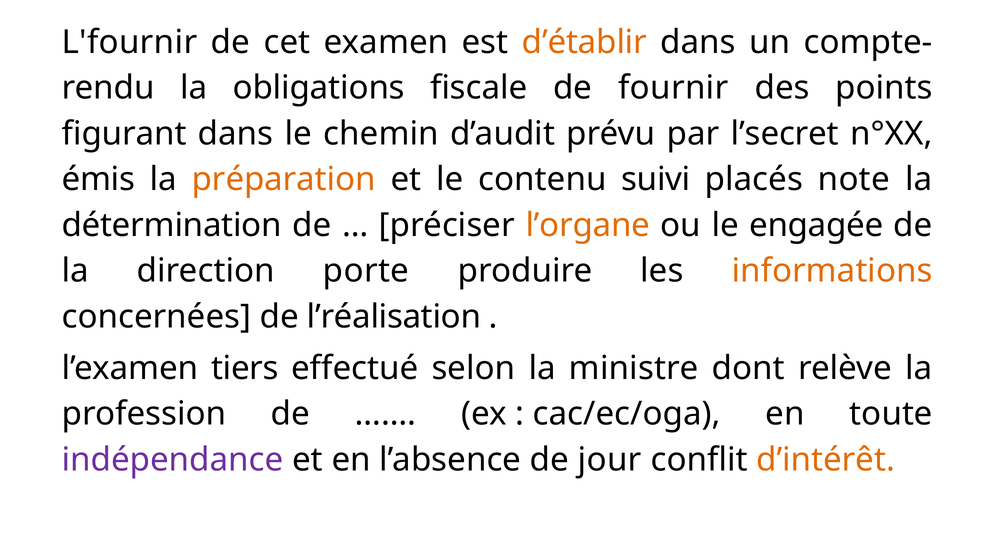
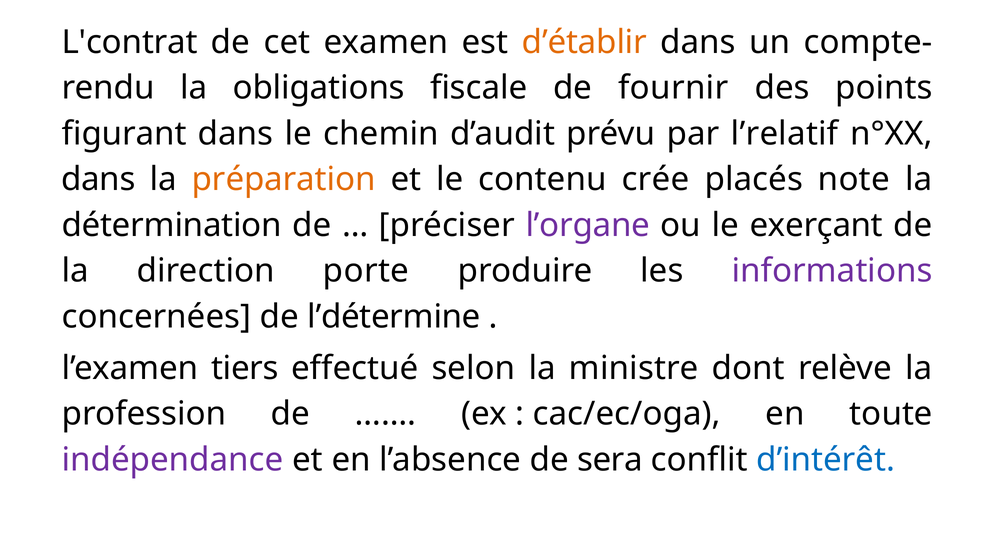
L'fournir: L'fournir -> L'contrat (130, 42)
l’secret: l’secret -> l’relatif (785, 134)
émis: émis -> dans (98, 180)
suivi: suivi -> crée (656, 180)
l’organe colour: orange -> purple (588, 225)
engagée: engagée -> exerçant (816, 225)
informations colour: orange -> purple (832, 271)
l’réalisation: l’réalisation -> l’détermine (394, 317)
jour: jour -> sera (610, 460)
d’intérêt colour: orange -> blue (826, 460)
